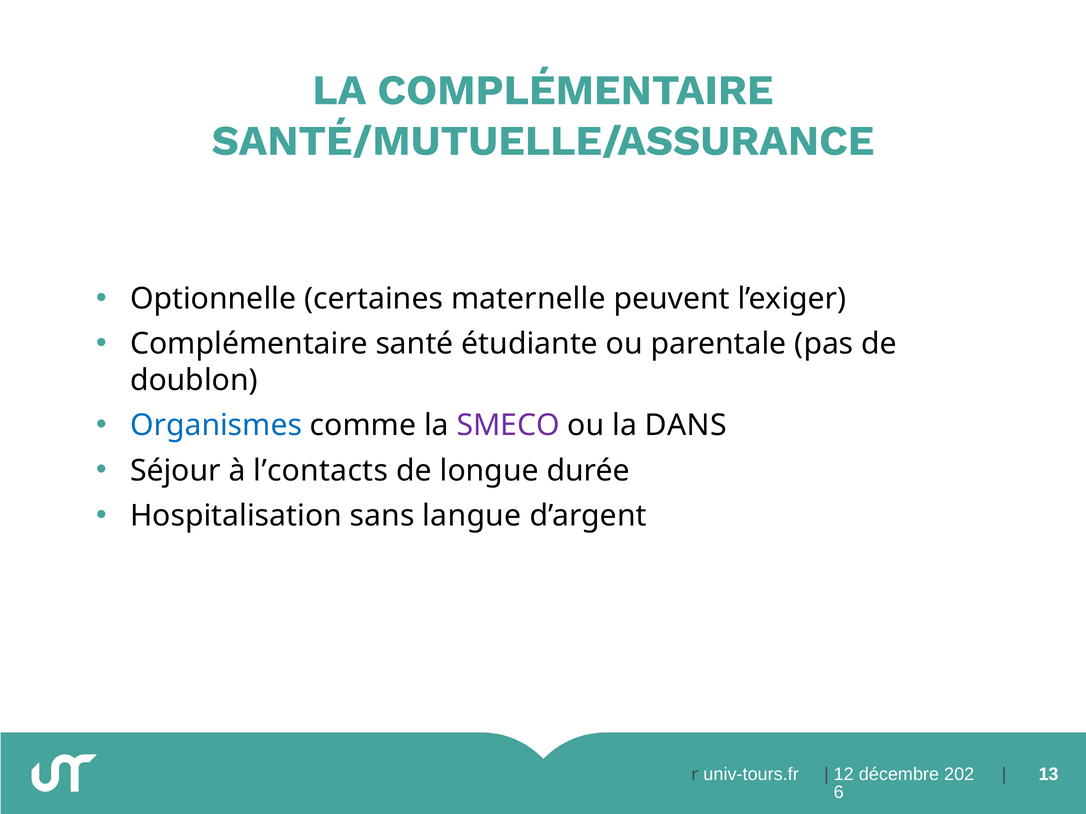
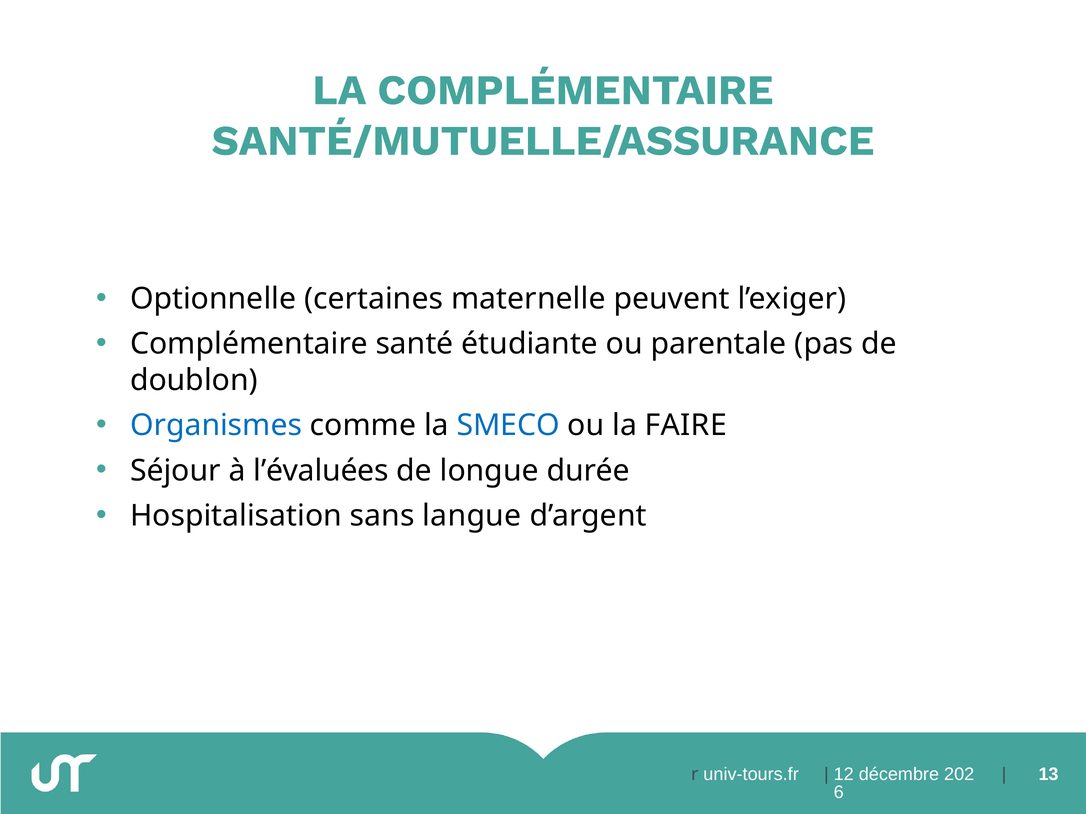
SMECO colour: purple -> blue (508, 426)
DANS: DANS -> FAIRE (686, 426)
l’contacts: l’contacts -> l’évaluées (321, 471)
